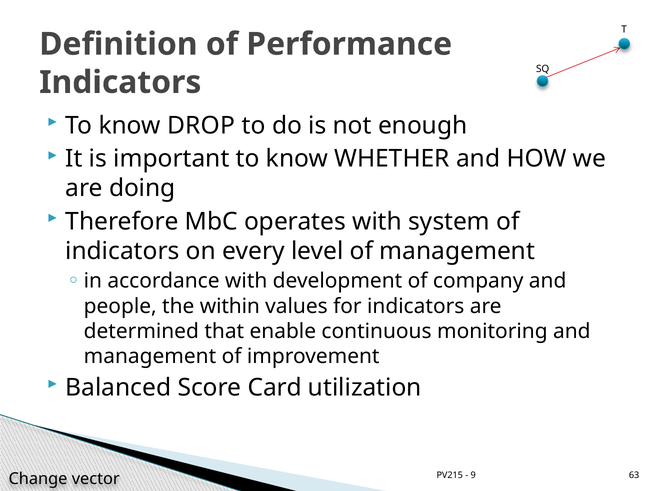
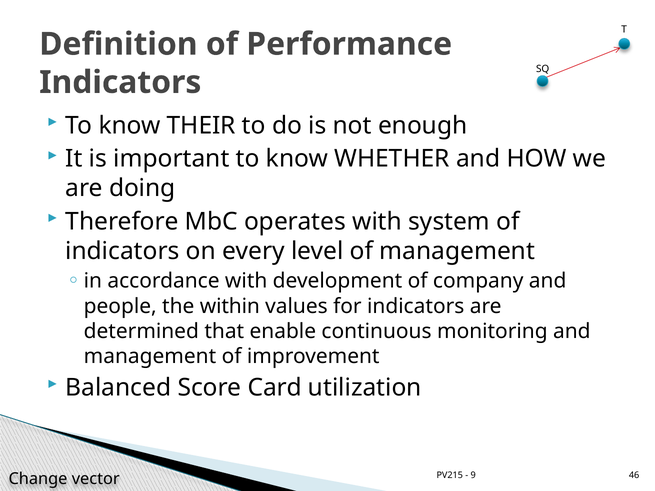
DROP: DROP -> THEIR (201, 126)
63: 63 -> 46 (634, 476)
